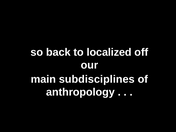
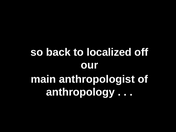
subdisciplines: subdisciplines -> anthropologist (97, 79)
